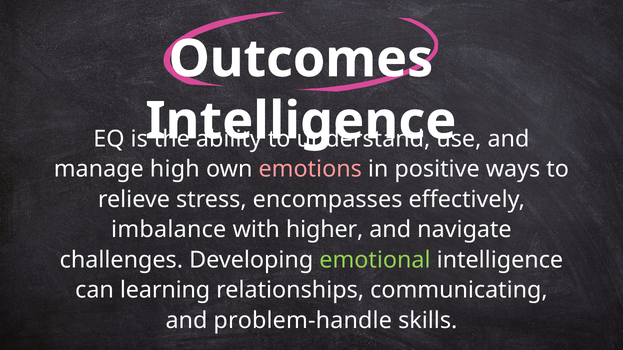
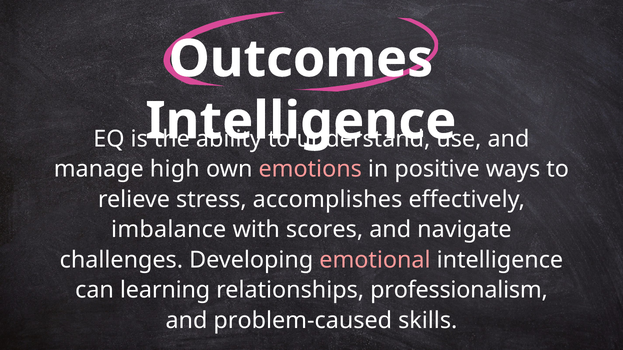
encompasses: encompasses -> accomplishes (328, 200)
higher: higher -> scores (325, 230)
emotional colour: light green -> pink (375, 260)
communicating: communicating -> professionalism (459, 290)
problem-handle: problem-handle -> problem-caused (303, 321)
